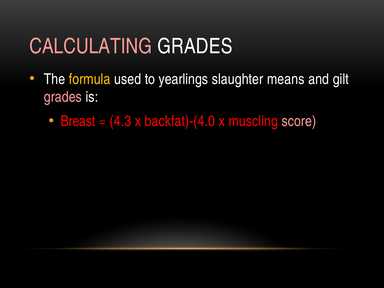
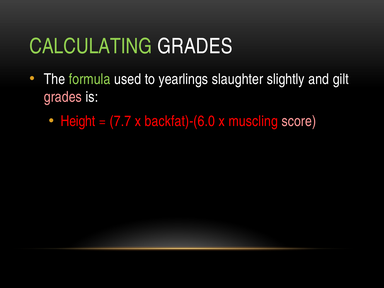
CALCULATING colour: pink -> light green (91, 46)
formula colour: yellow -> light green (90, 79)
means: means -> slightly (286, 79)
Breast: Breast -> Height (78, 121)
4.3: 4.3 -> 7.7 (120, 121)
backfat)-(4.0: backfat)-(4.0 -> backfat)-(6.0 (180, 121)
